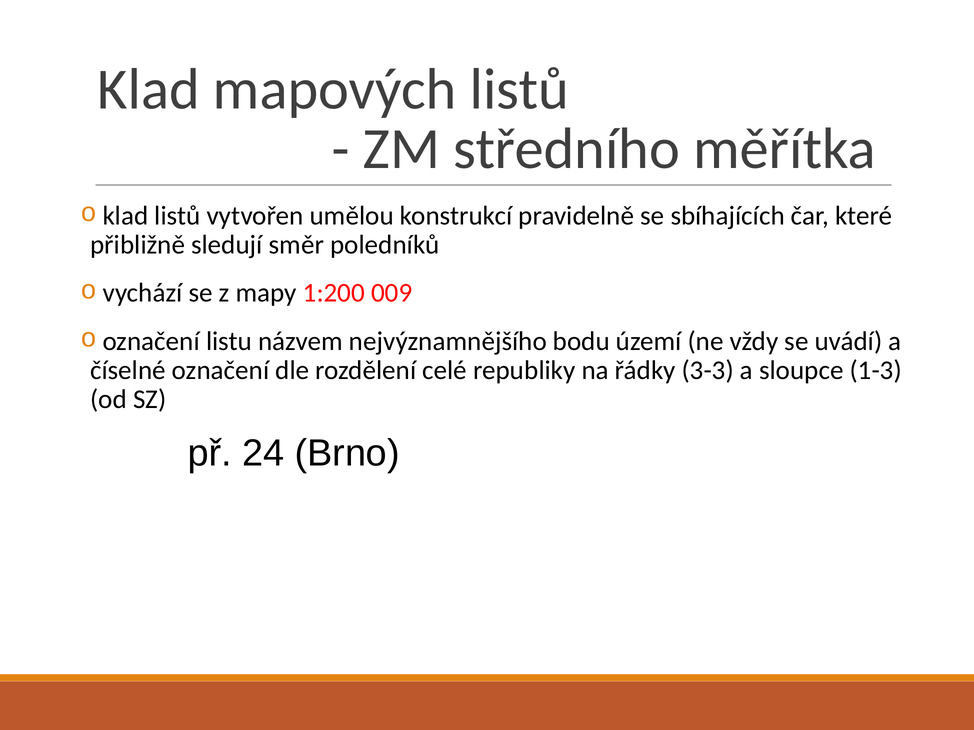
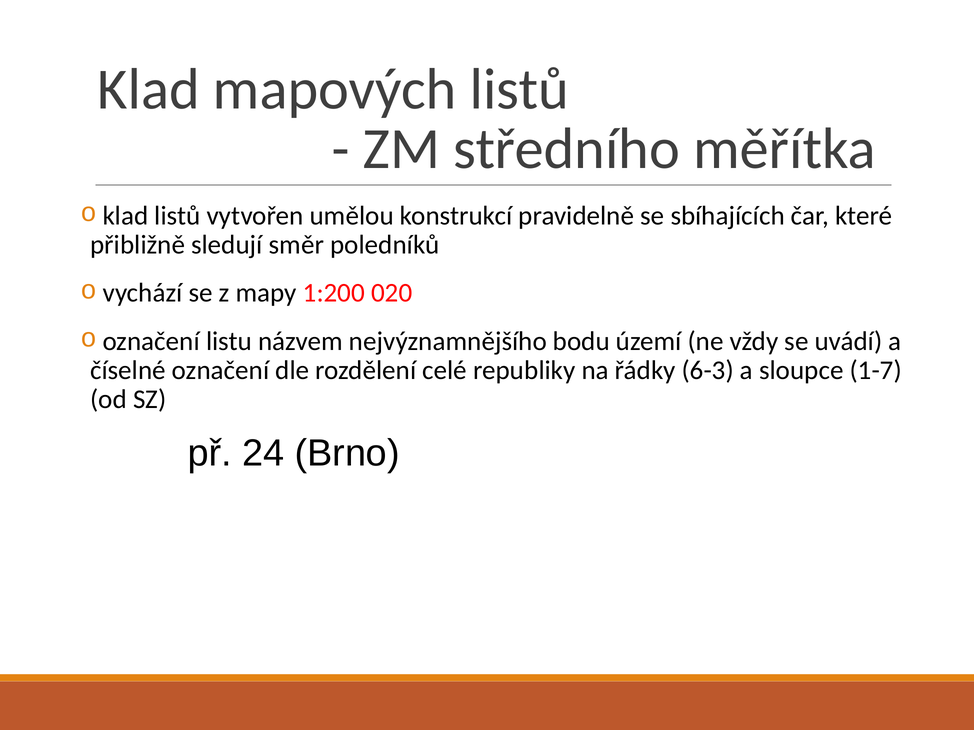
009: 009 -> 020 (392, 293)
3-3: 3-3 -> 6-3 (708, 371)
1-3: 1-3 -> 1-7 (876, 371)
